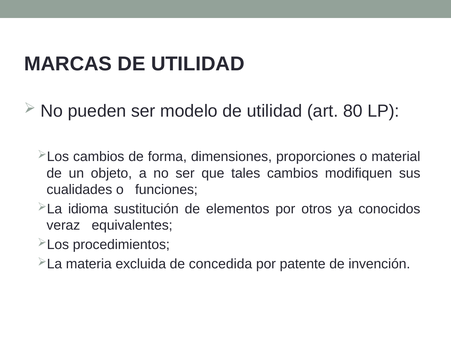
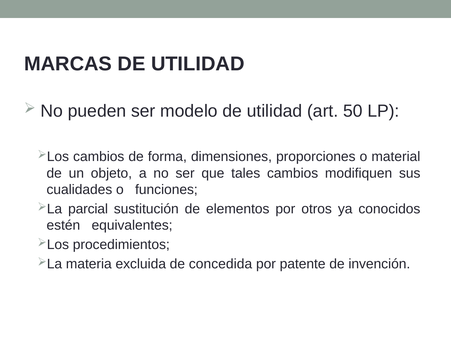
80: 80 -> 50 (353, 111)
idioma: idioma -> parcial (88, 209)
veraz: veraz -> estén (63, 226)
